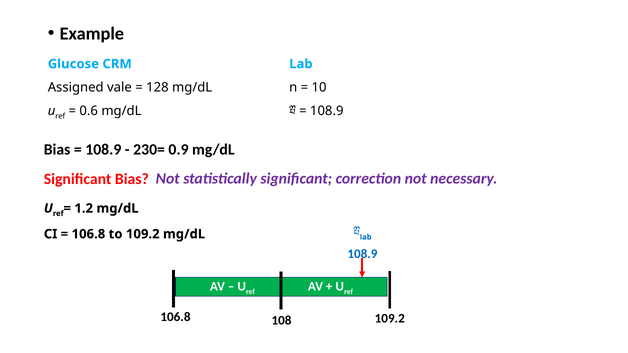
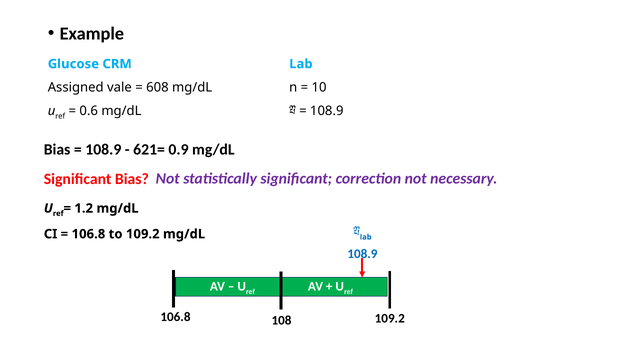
128: 128 -> 608 (157, 88)
230=: 230= -> 621= (149, 149)
